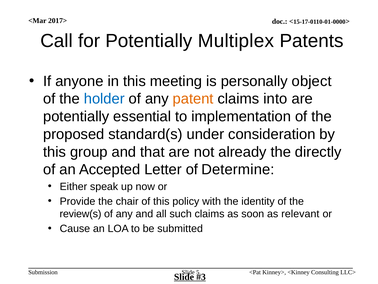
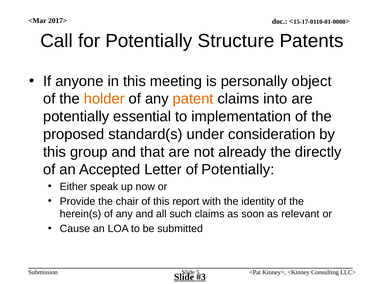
Multiplex: Multiplex -> Structure (236, 41)
holder colour: blue -> orange (104, 99)
of Determine: Determine -> Potentially (238, 169)
policy: policy -> report (186, 201)
review(s: review(s -> herein(s (80, 214)
